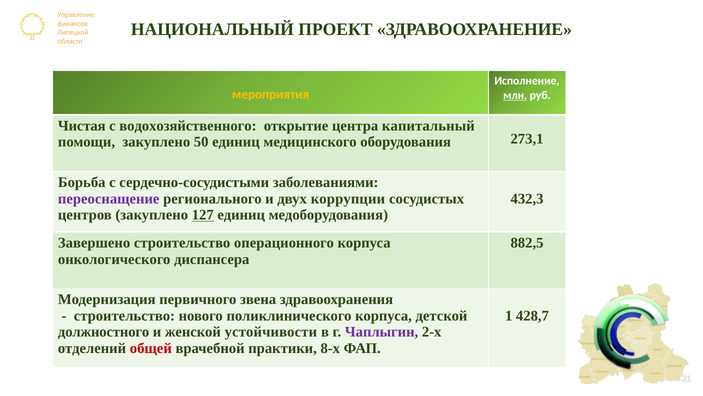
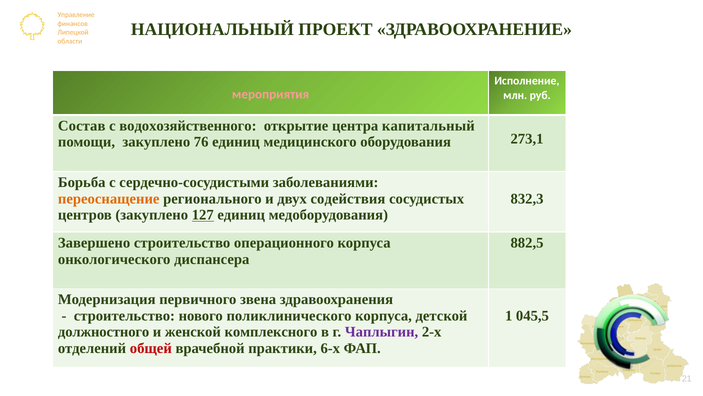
мероприятия colour: yellow -> pink (271, 94)
млн underline: present -> none (515, 95)
Чистая: Чистая -> Состав (82, 126)
50: 50 -> 76 (201, 142)
переоснащение colour: purple -> orange (109, 198)
коррупции: коррупции -> содействия (348, 198)
432,3: 432,3 -> 832,3 (527, 198)
428,7: 428,7 -> 045,5 (532, 315)
устойчивости: устойчивости -> комплексного (271, 332)
8-х: 8-х -> 6-х (330, 348)
